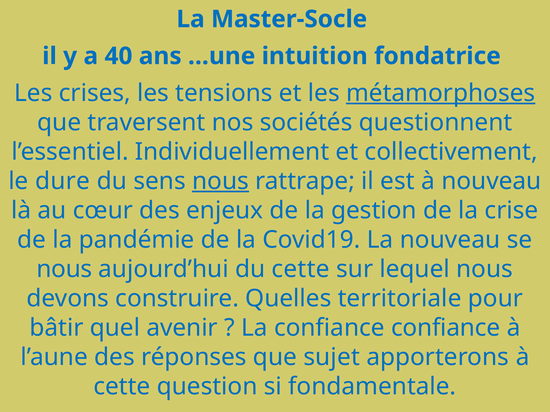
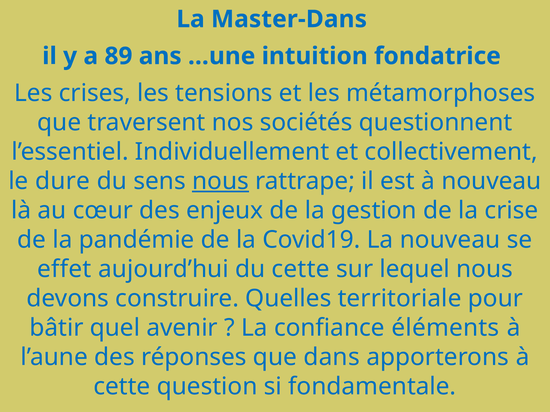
Master-Socle: Master-Socle -> Master-Dans (289, 19)
40: 40 -> 89 (118, 56)
métamorphoses underline: present -> none (441, 93)
nous: nous -> effet (64, 269)
confiance confiance: confiance -> éléments (445, 328)
sujet: sujet -> dans (332, 357)
